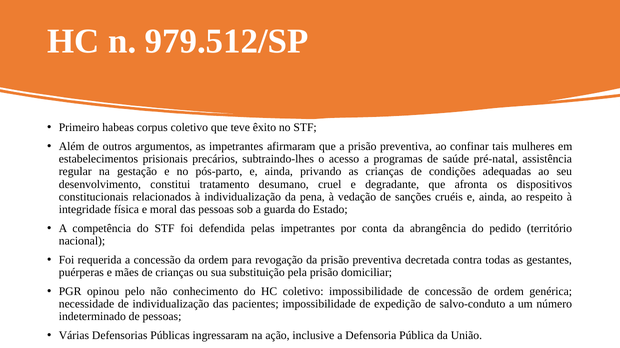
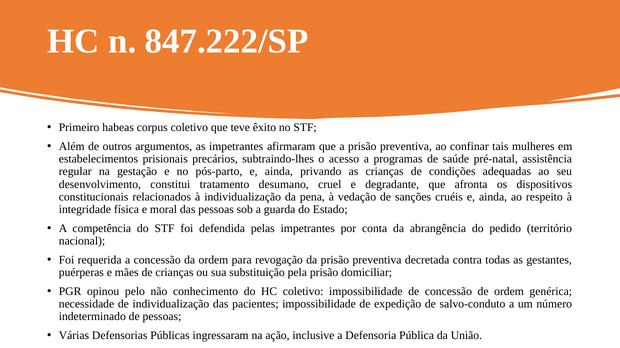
979.512/SP: 979.512/SP -> 847.222/SP (227, 41)
